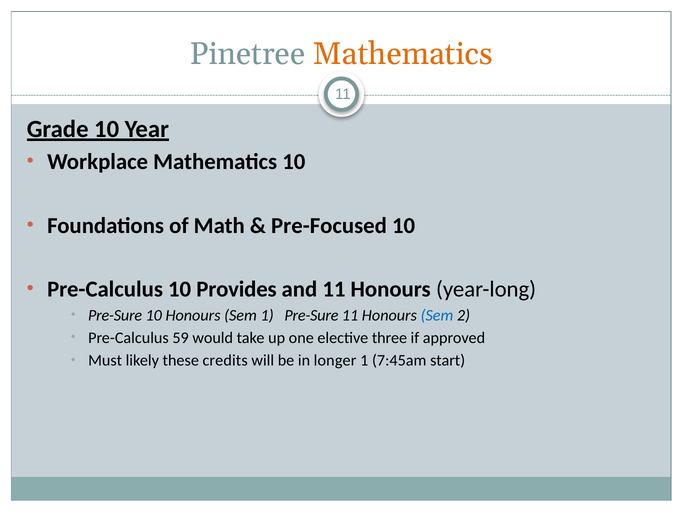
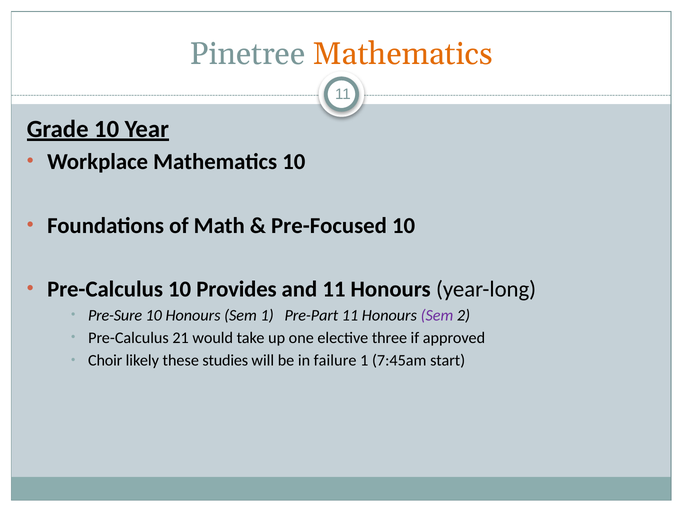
1 Pre-Sure: Pre-Sure -> Pre-Part (311, 315)
Sem colour: blue -> purple (437, 315)
59: 59 -> 21 (181, 338)
Must: Must -> Choir (105, 361)
credits: credits -> studies (225, 361)
longer: longer -> failure (335, 361)
